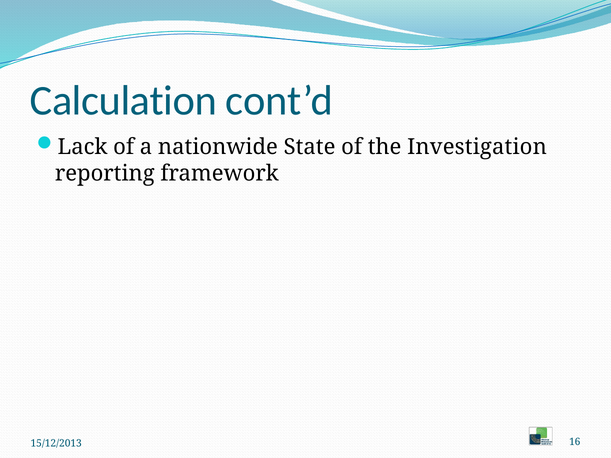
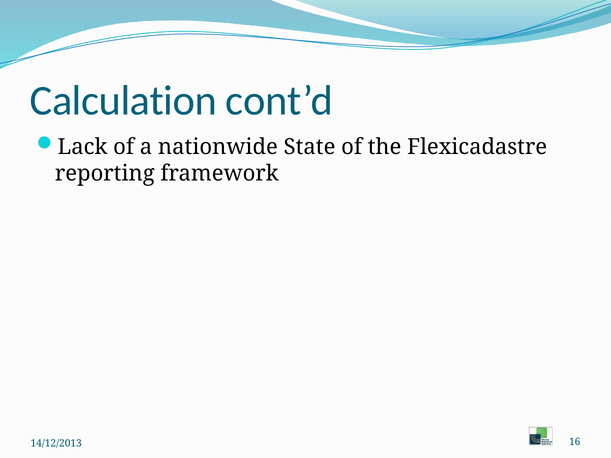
Investigation: Investigation -> Flexicadastre (477, 147)
15/12/2013: 15/12/2013 -> 14/12/2013 (56, 444)
